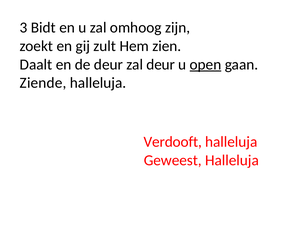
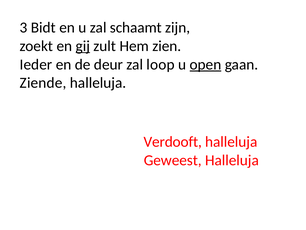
omhoog: omhoog -> schaamt (136, 28)
gij underline: none -> present (83, 46)
Daalt: Daalt -> Ieder (36, 64)
zal deur: deur -> loop (160, 64)
